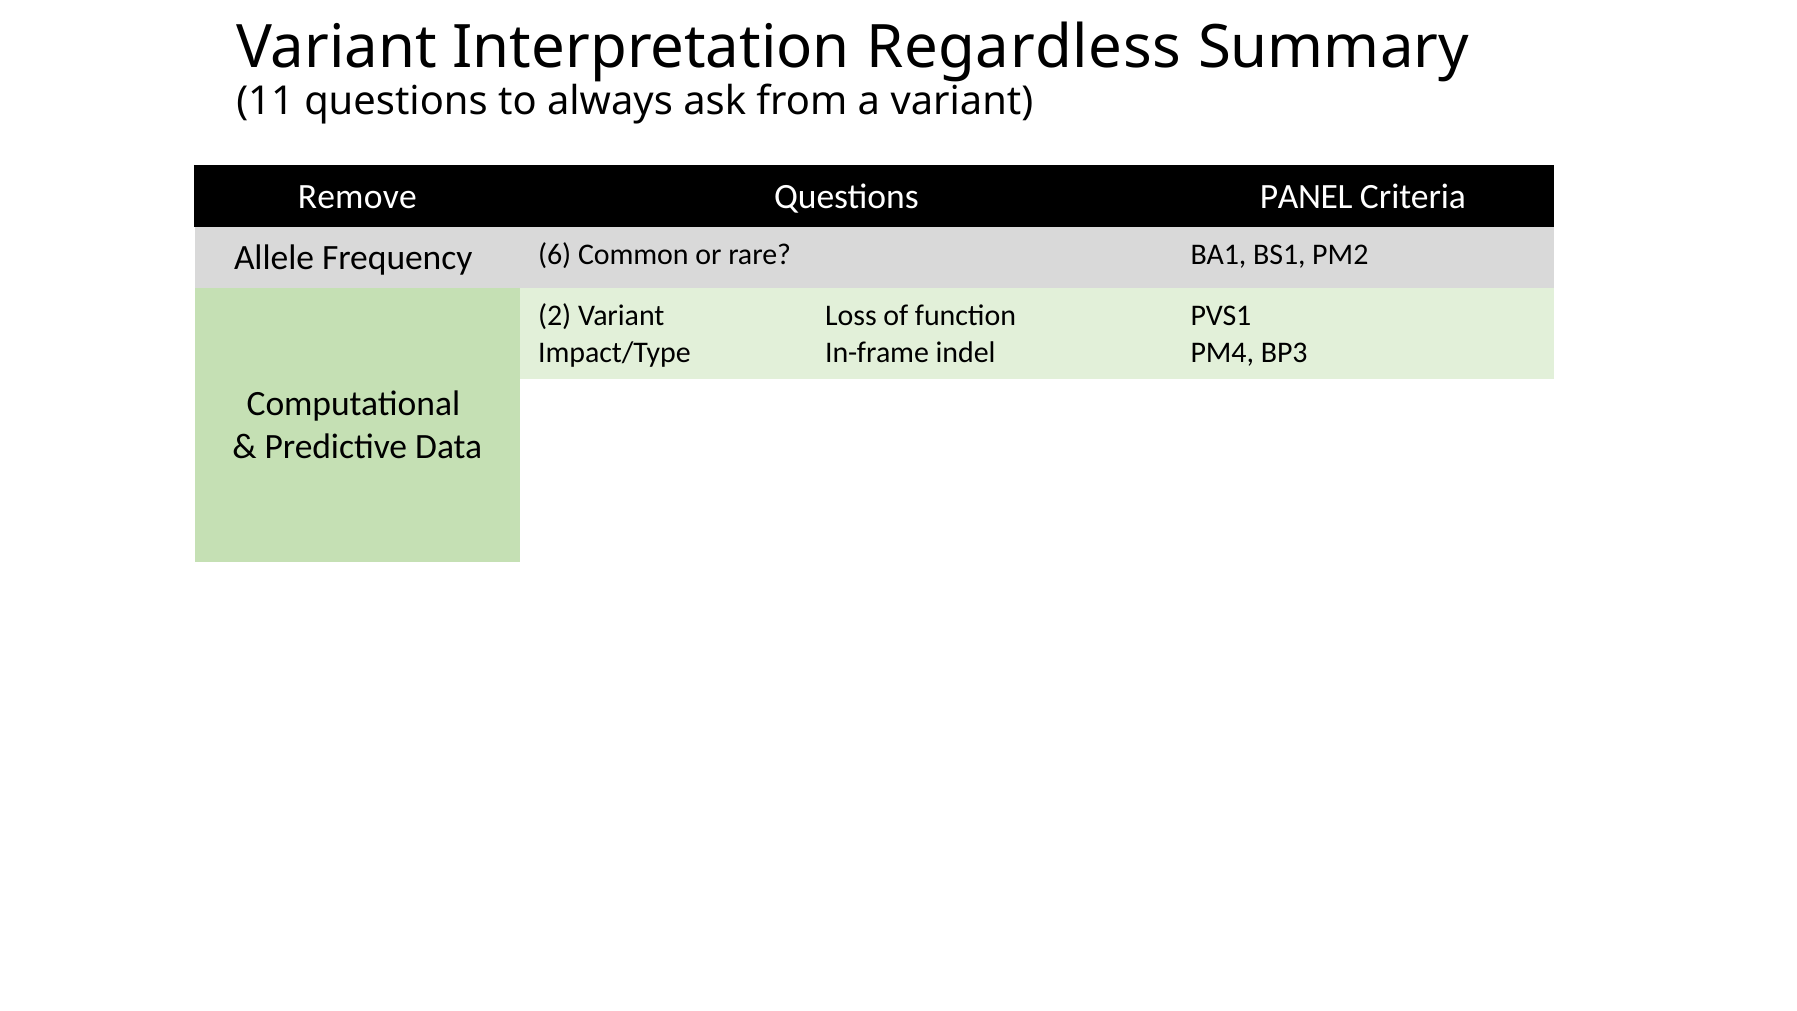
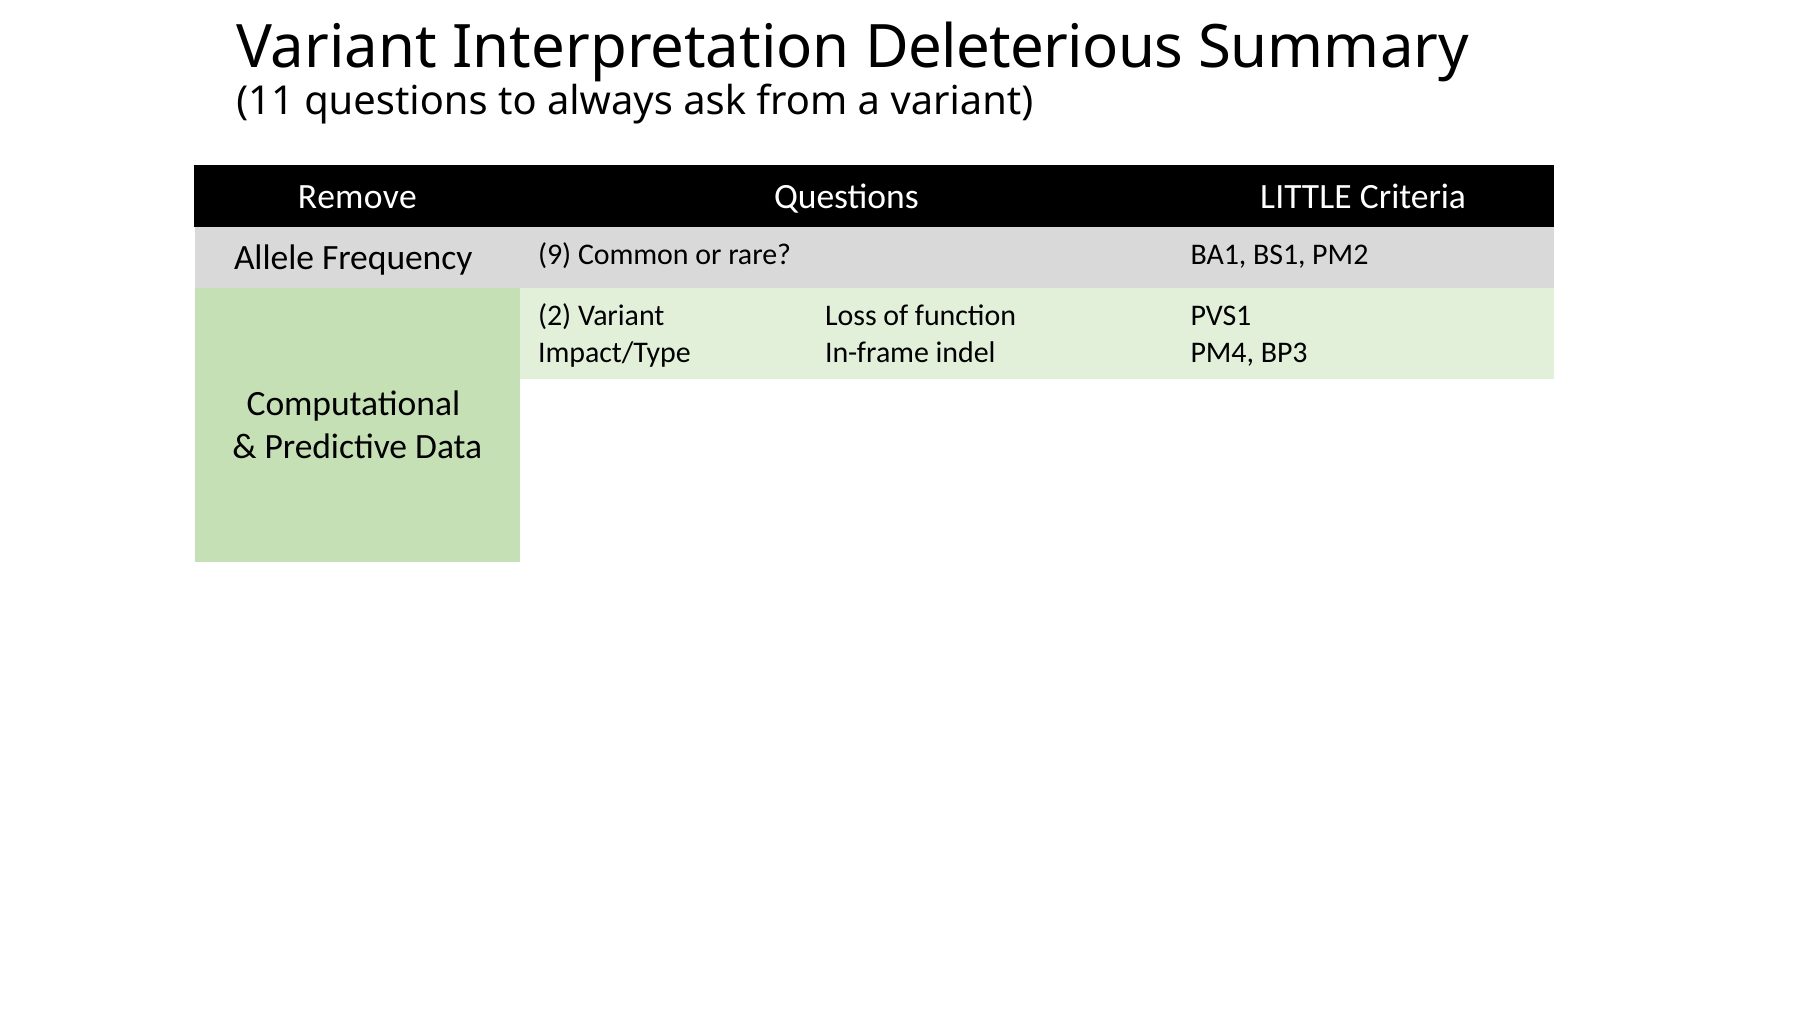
Regardless: Regardless -> Deleterious (1024, 48)
PANEL: PANEL -> LITTLE (1306, 197)
Frequency 6: 6 -> 9 (555, 254)
